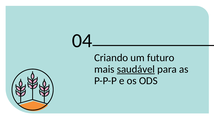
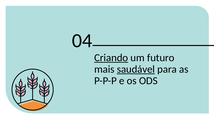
Criando underline: none -> present (111, 58)
